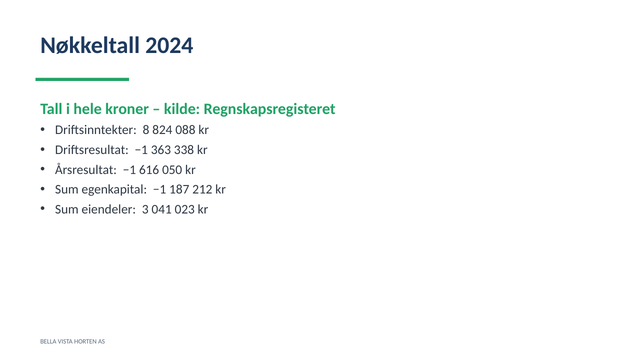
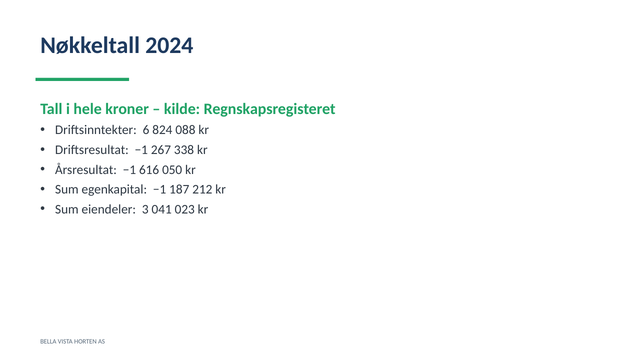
8: 8 -> 6 (146, 130)
363: 363 -> 267 (161, 150)
